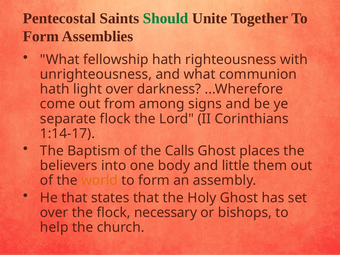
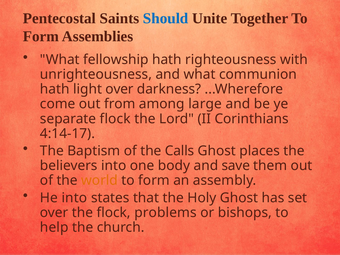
Should colour: green -> blue (166, 18)
signs: signs -> large (205, 104)
1:14-17: 1:14-17 -> 4:14-17 (67, 134)
little: little -> save (236, 166)
He that: that -> into (74, 198)
necessary: necessary -> problems (165, 213)
